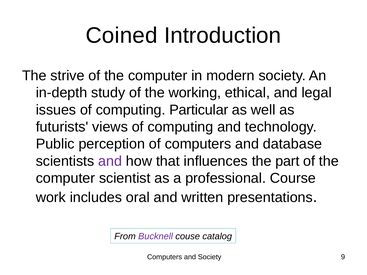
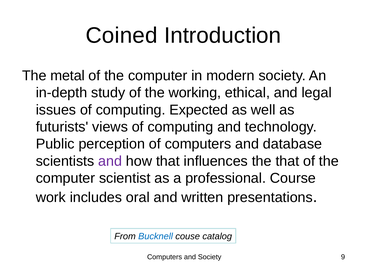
strive: strive -> metal (68, 76)
Particular: Particular -> Expected (199, 110)
the part: part -> that (287, 161)
Bucknell colour: purple -> blue (156, 237)
